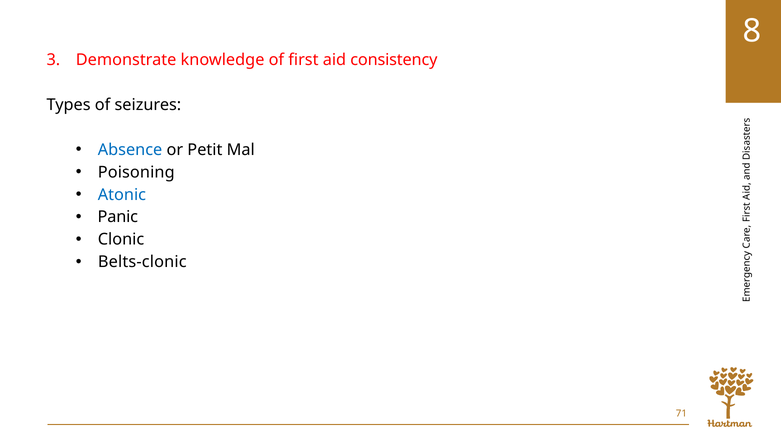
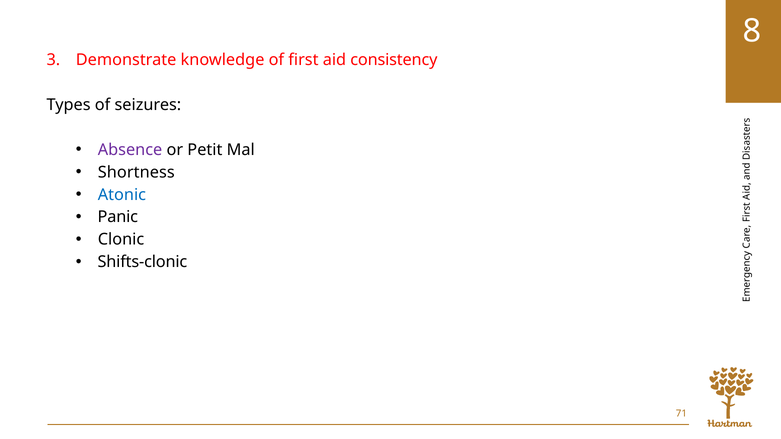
Absence colour: blue -> purple (130, 150)
Poisoning: Poisoning -> Shortness (136, 172)
Belts-clonic: Belts-clonic -> Shifts-clonic (142, 262)
